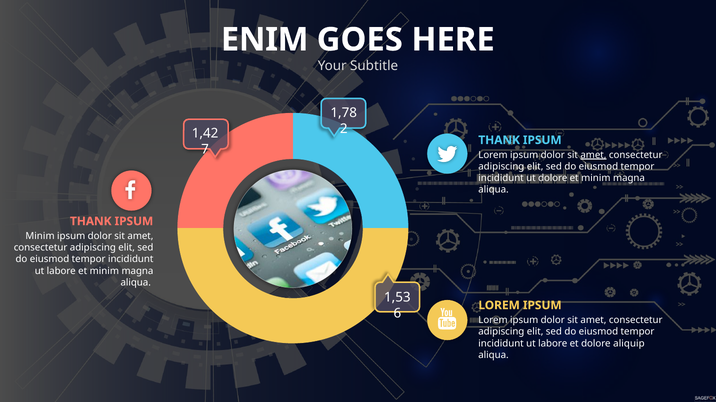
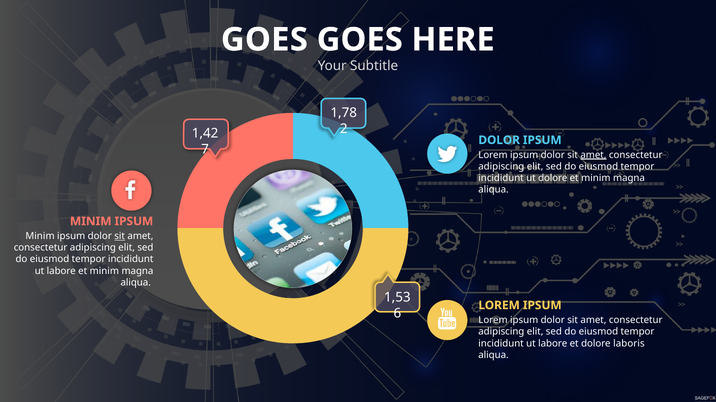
ENIM: ENIM -> GOES (264, 40)
THANK: THANK -> DOLOR (499, 140)
THANK: THANK -> MINIM (91, 222)
sit underline: none -> present (120, 236)
aliquip: aliquip -> laboris (629, 344)
